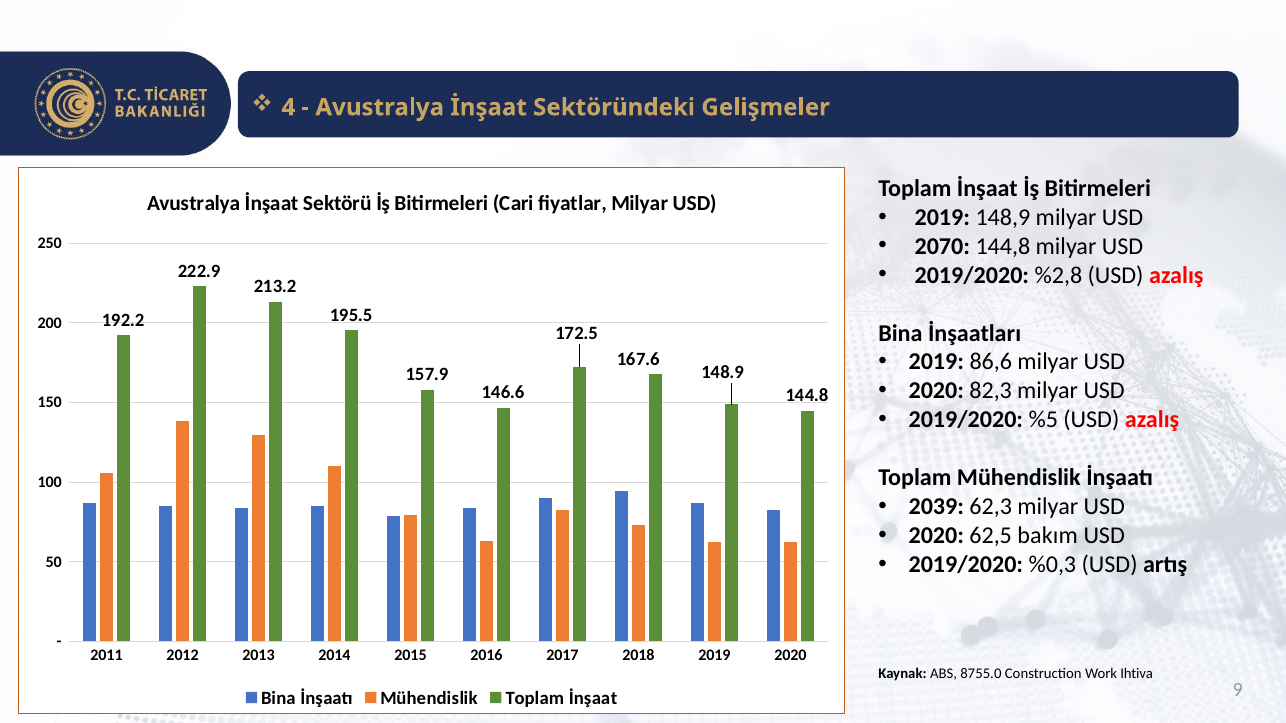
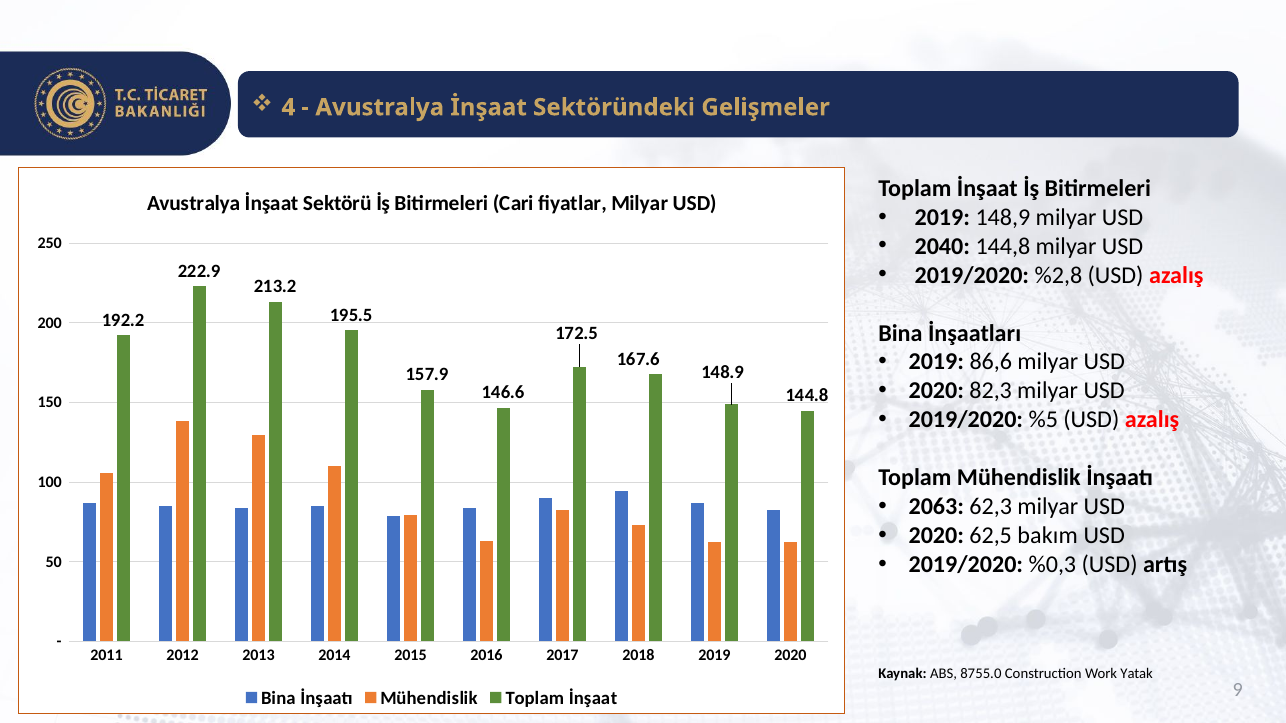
2070: 2070 -> 2040 (942, 246)
2039: 2039 -> 2063 (936, 507)
Ihtiva: Ihtiva -> Yatak (1137, 674)
